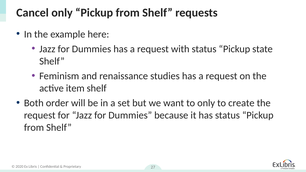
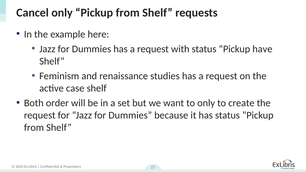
state: state -> have (262, 49)
item: item -> case (75, 88)
